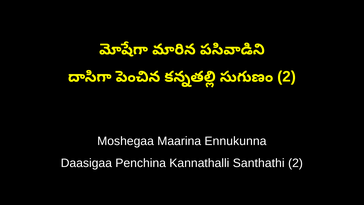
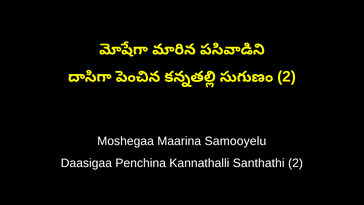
Ennukunna: Ennukunna -> Samooyelu (235, 141)
